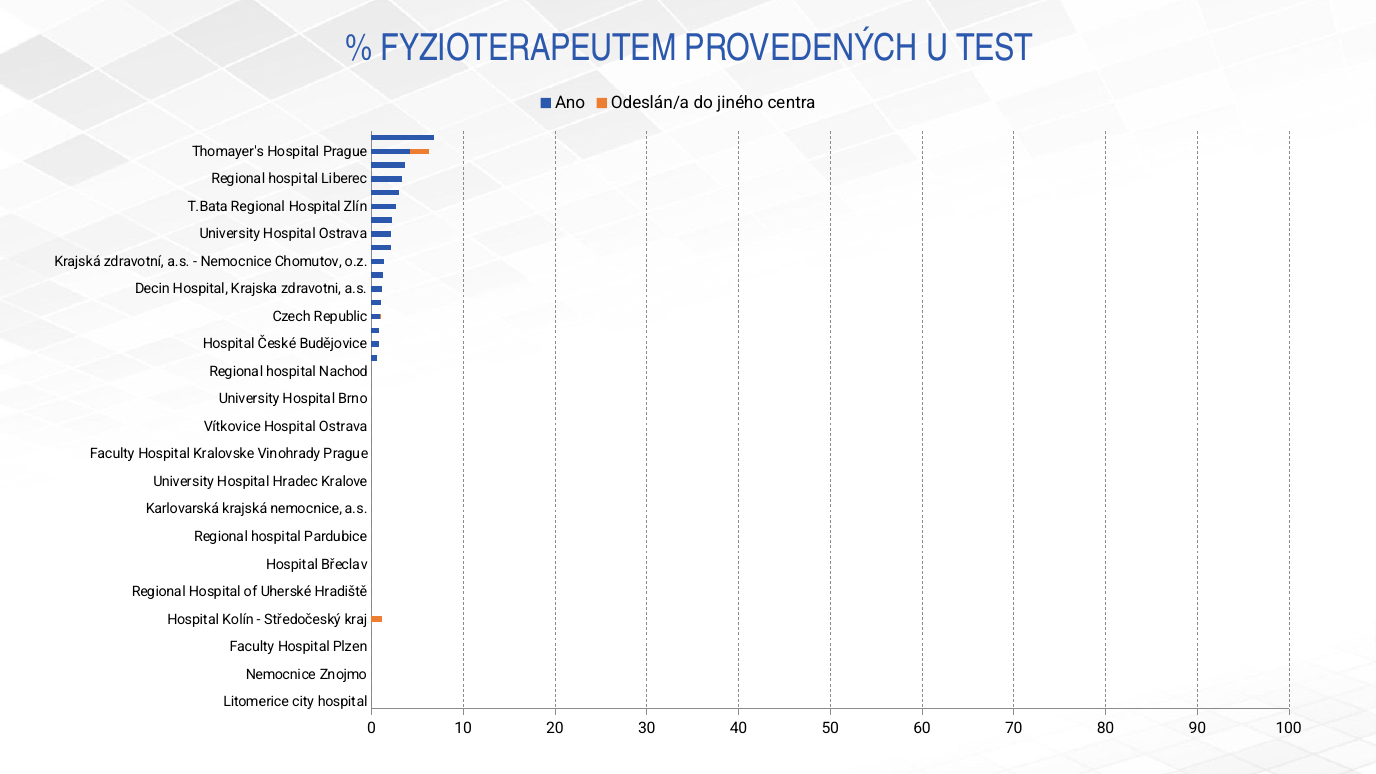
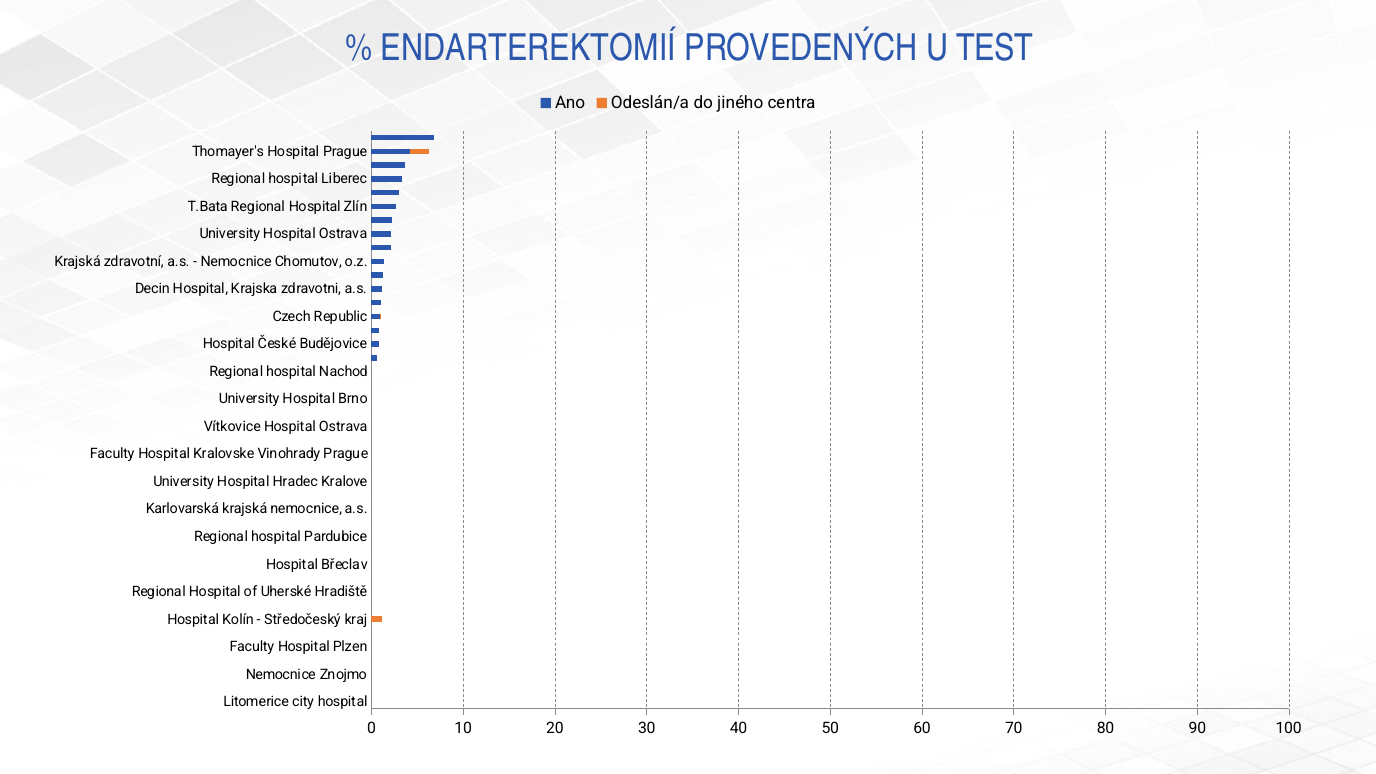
FYZIOTERAPEUTEM: FYZIOTERAPEUTEM -> ENDARTEREKTOMIÍ (529, 48)
